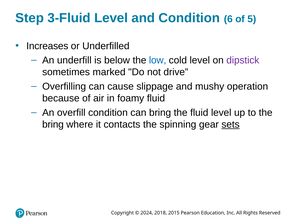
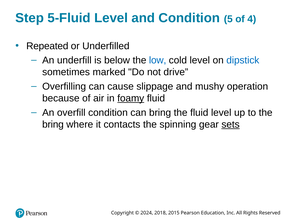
3-Fluid: 3-Fluid -> 5-Fluid (69, 18)
6: 6 -> 5 (228, 19)
5: 5 -> 4 (252, 19)
Increases: Increases -> Repeated (47, 46)
dipstick colour: purple -> blue (243, 60)
foamy underline: none -> present (131, 98)
